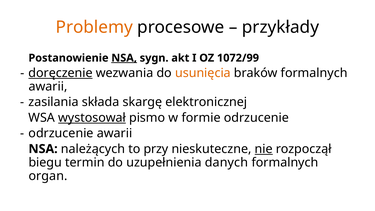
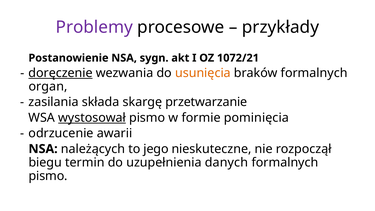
Problemy colour: orange -> purple (94, 27)
NSA underline: present -> none (124, 58)
1072/99: 1072/99 -> 1072/21 (238, 58)
awarii: awarii -> organ (48, 86)
elektronicznej: elektronicznej -> przetwarzanie (206, 102)
formie odrzucenie: odrzucenie -> pominięcia (256, 118)
przy: przy -> jego (156, 149)
nie underline: present -> none (264, 149)
organ: organ -> pismo (48, 176)
